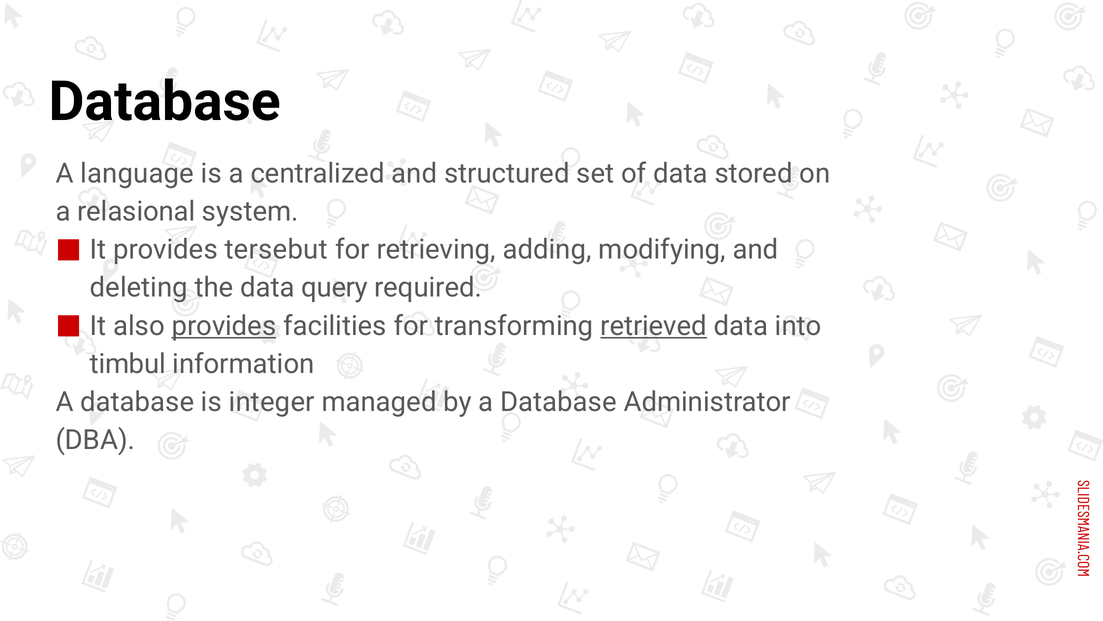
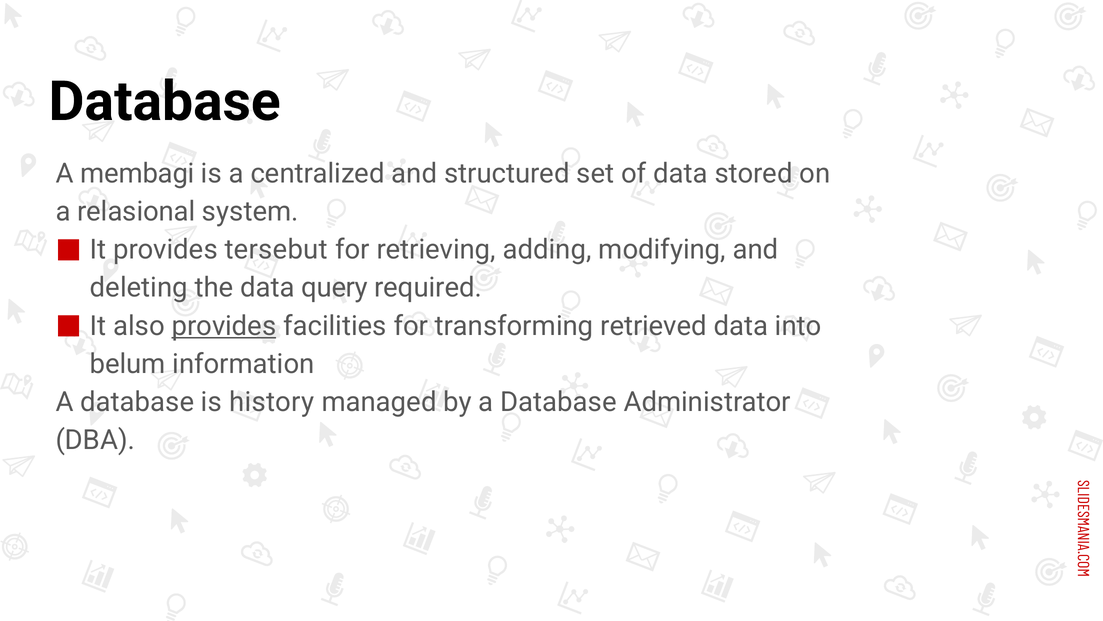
language: language -> membagi (137, 173)
retrieved underline: present -> none (654, 326)
timbul: timbul -> belum (128, 364)
integer: integer -> history (272, 402)
